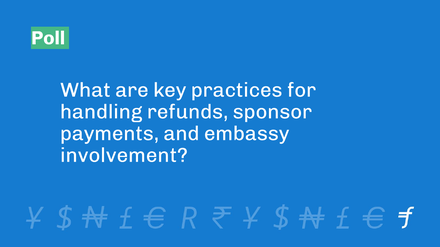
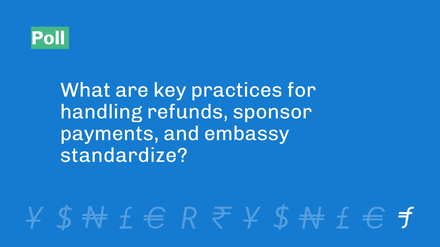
involvement: involvement -> standardize (124, 156)
